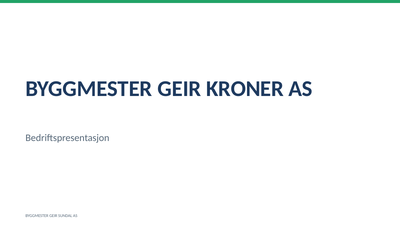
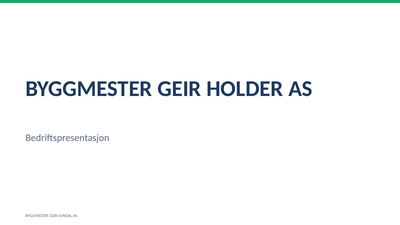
KRONER: KRONER -> HOLDER (245, 89)
